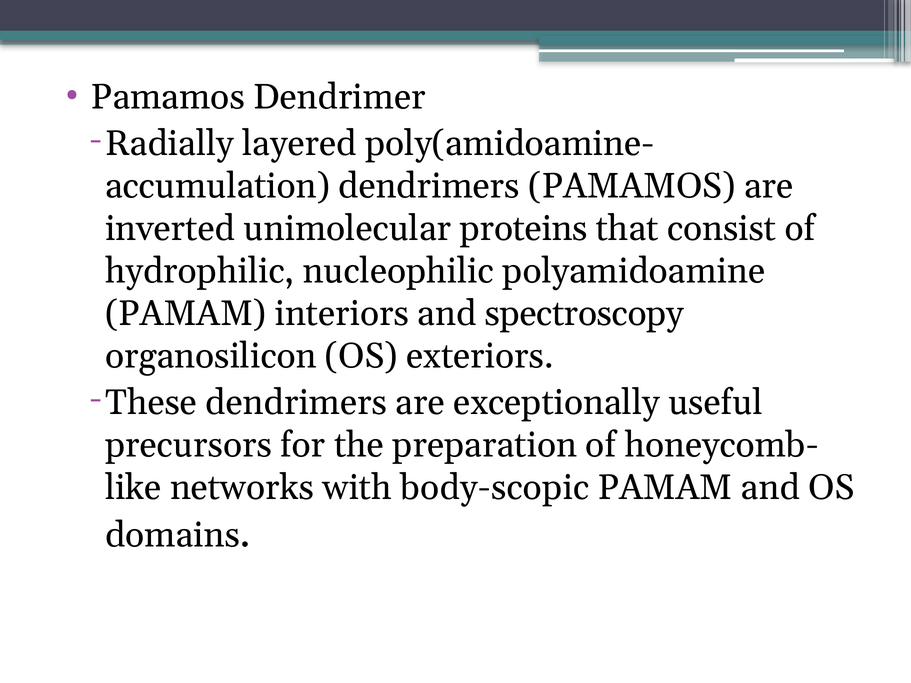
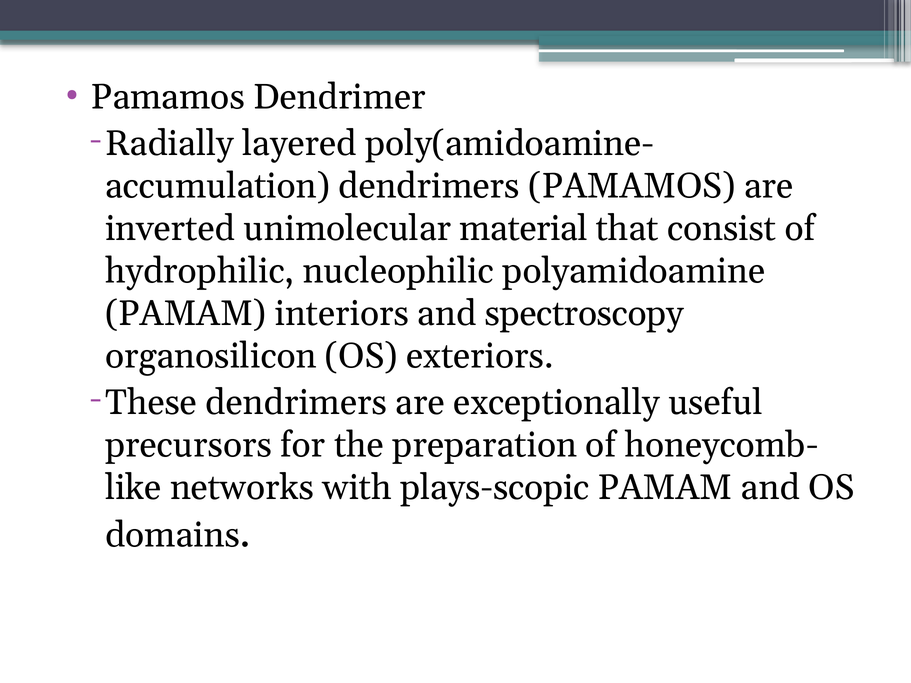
proteins: proteins -> material (524, 229)
body-scopic: body-scopic -> plays-scopic (495, 488)
